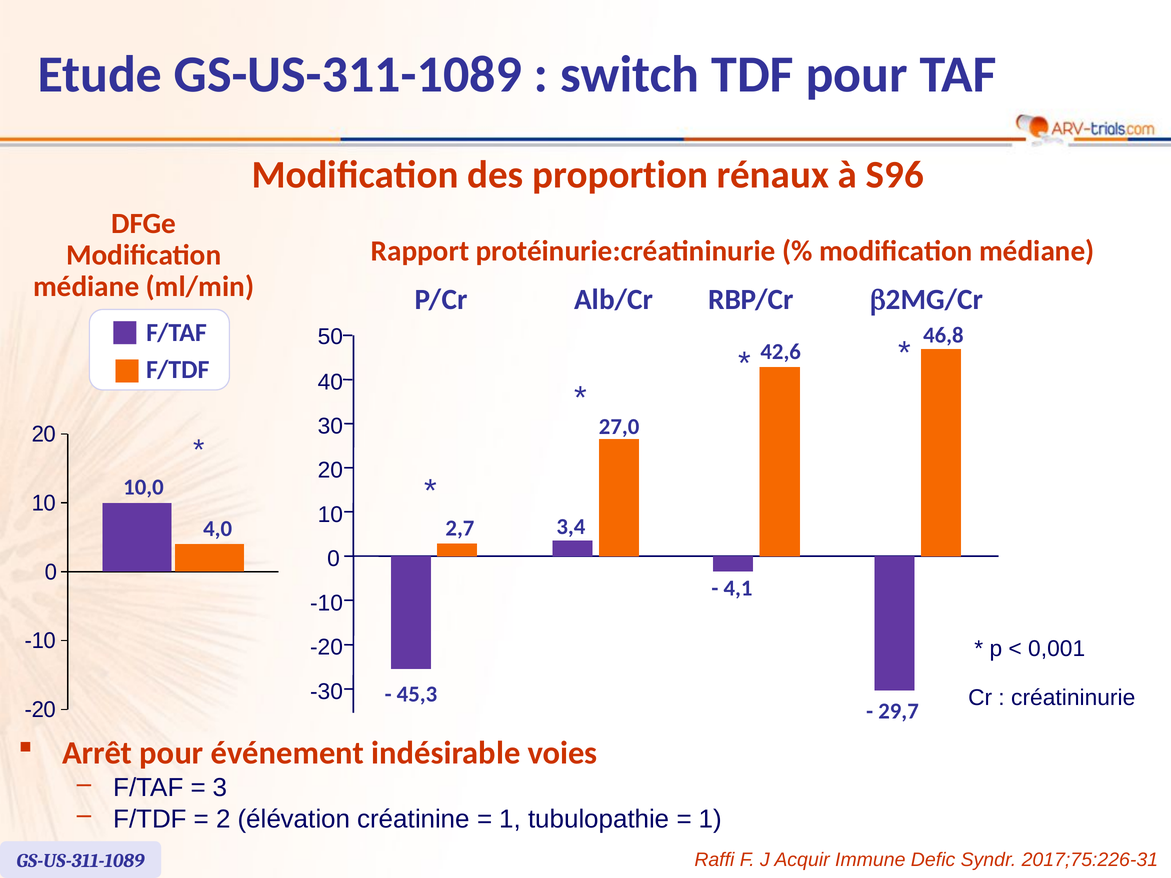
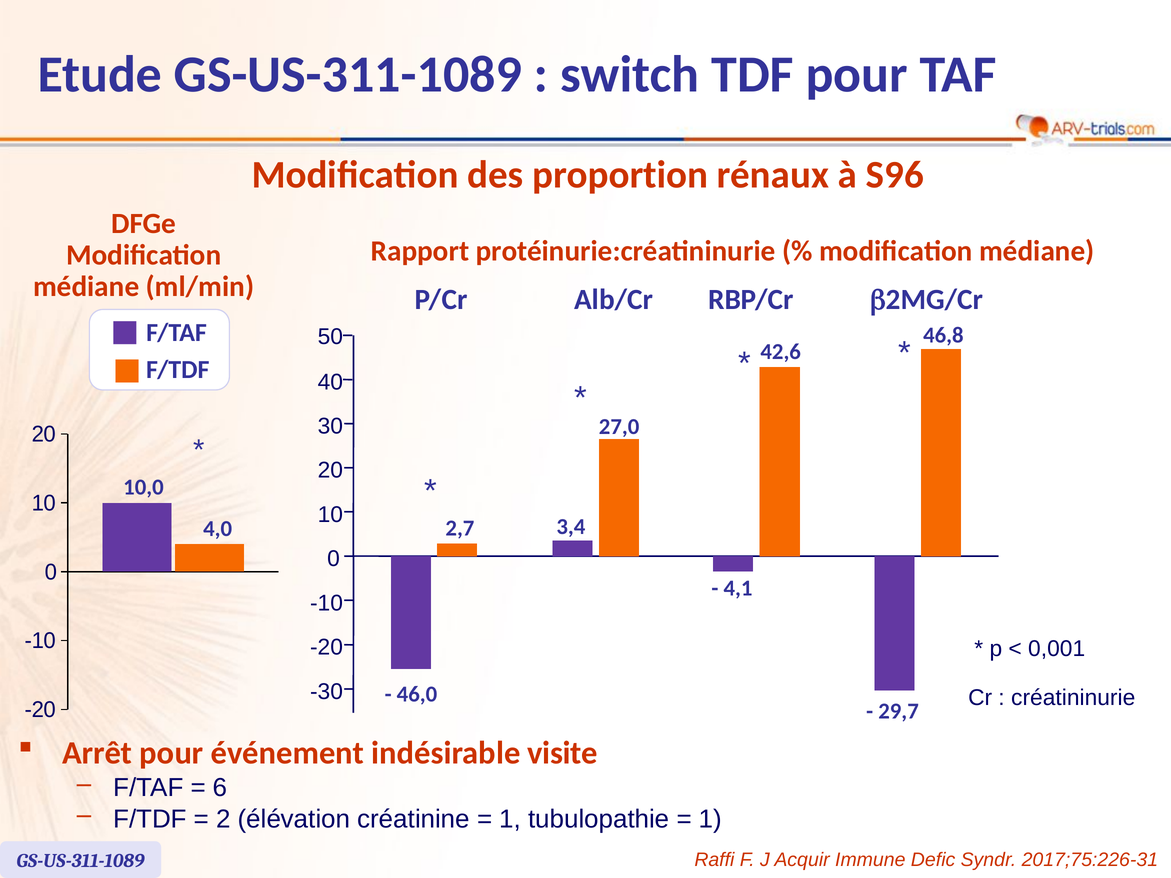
45,3: 45,3 -> 46,0 (417, 694)
voies: voies -> visite (563, 753)
3: 3 -> 6 (220, 788)
